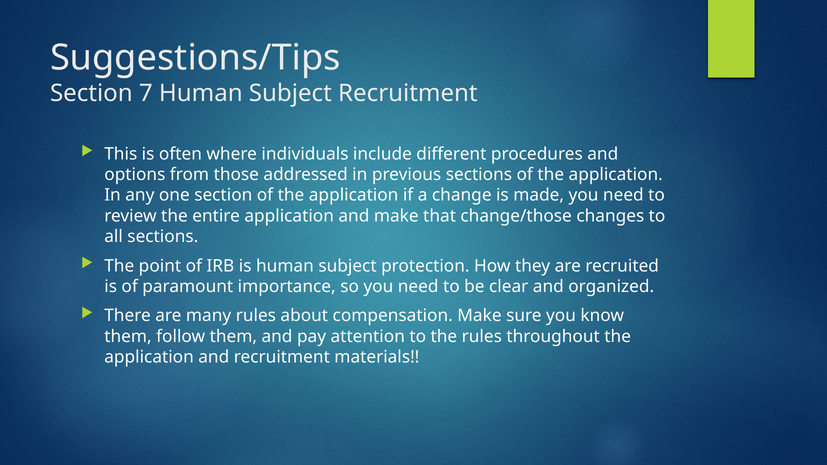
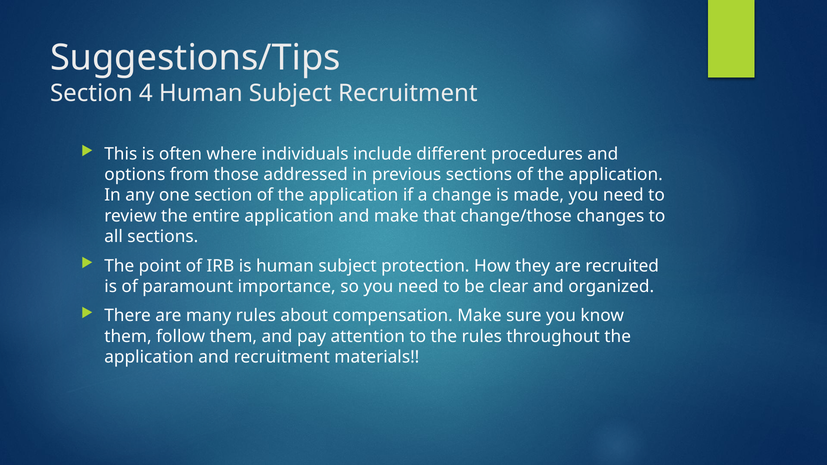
7: 7 -> 4 (146, 93)
